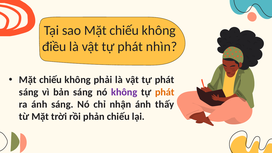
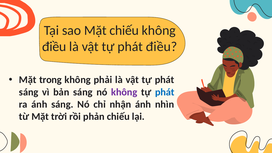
phát nhìn: nhìn -> điều (162, 47)
chiếu: chiếu -> trong (51, 80)
phát colour: orange -> blue (165, 92)
thấy: thấy -> nhìn (165, 104)
